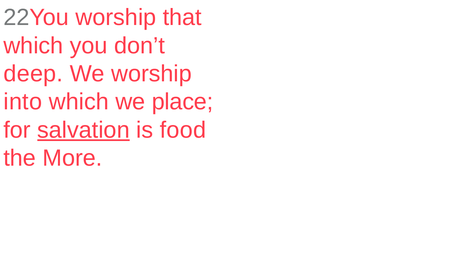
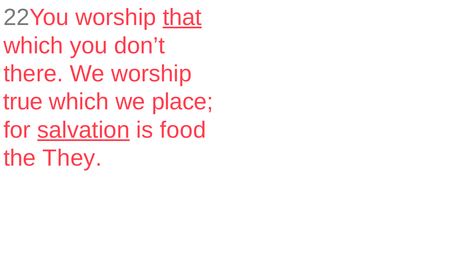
that underline: none -> present (182, 17)
deep: deep -> there (33, 74)
into: into -> true (23, 102)
More: More -> They (72, 158)
